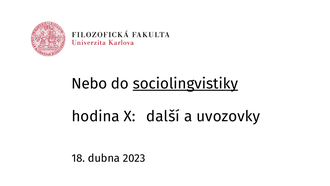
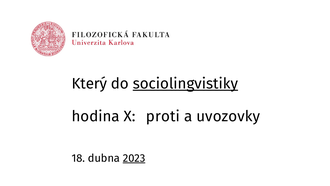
Nebo: Nebo -> Který (89, 84)
další: další -> proti (163, 116)
2023 underline: none -> present (134, 158)
